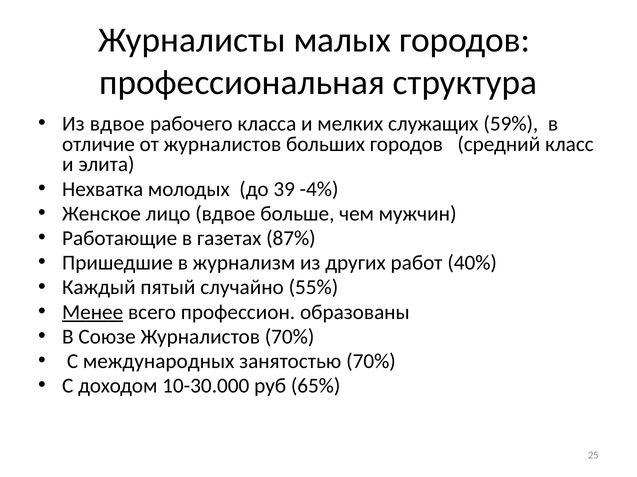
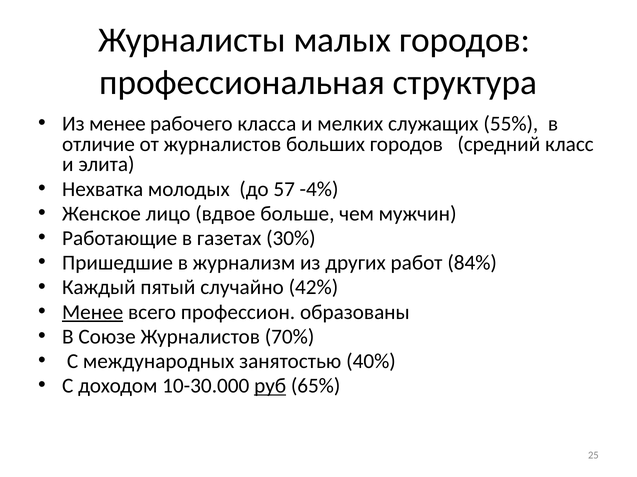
Из вдвое: вдвое -> менее (117, 124)
59%: 59% -> 55% (511, 124)
39: 39 -> 57 (284, 189)
87%: 87% -> 30% (291, 239)
40%: 40% -> 84% (472, 263)
55%: 55% -> 42% (313, 288)
занятостью 70%: 70% -> 40% (371, 362)
руб underline: none -> present (270, 386)
